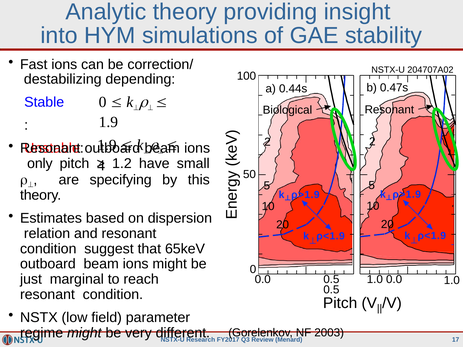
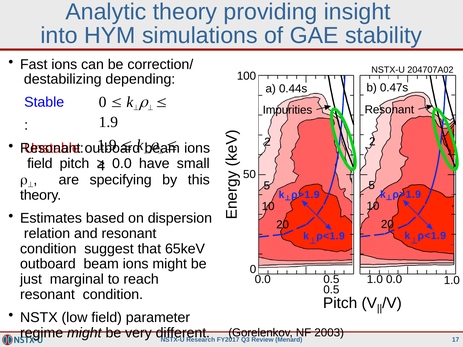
Biological: Biological -> Impurities (287, 110)
only: only -> field (40, 164)
1.2: 1.2 -> 0.0 (122, 164)
